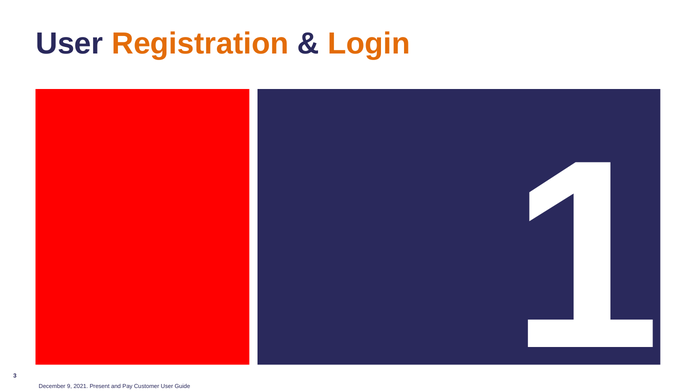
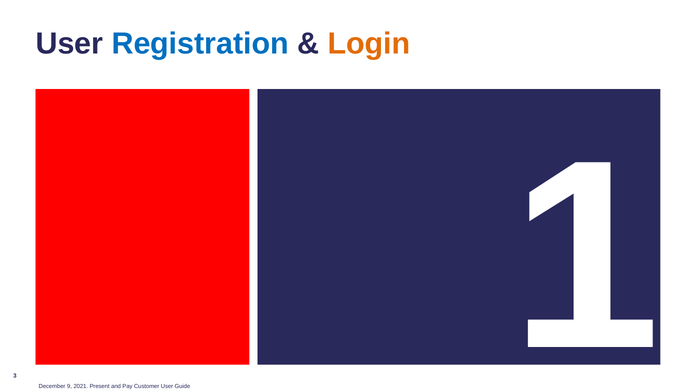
Registration colour: orange -> blue (200, 44)
